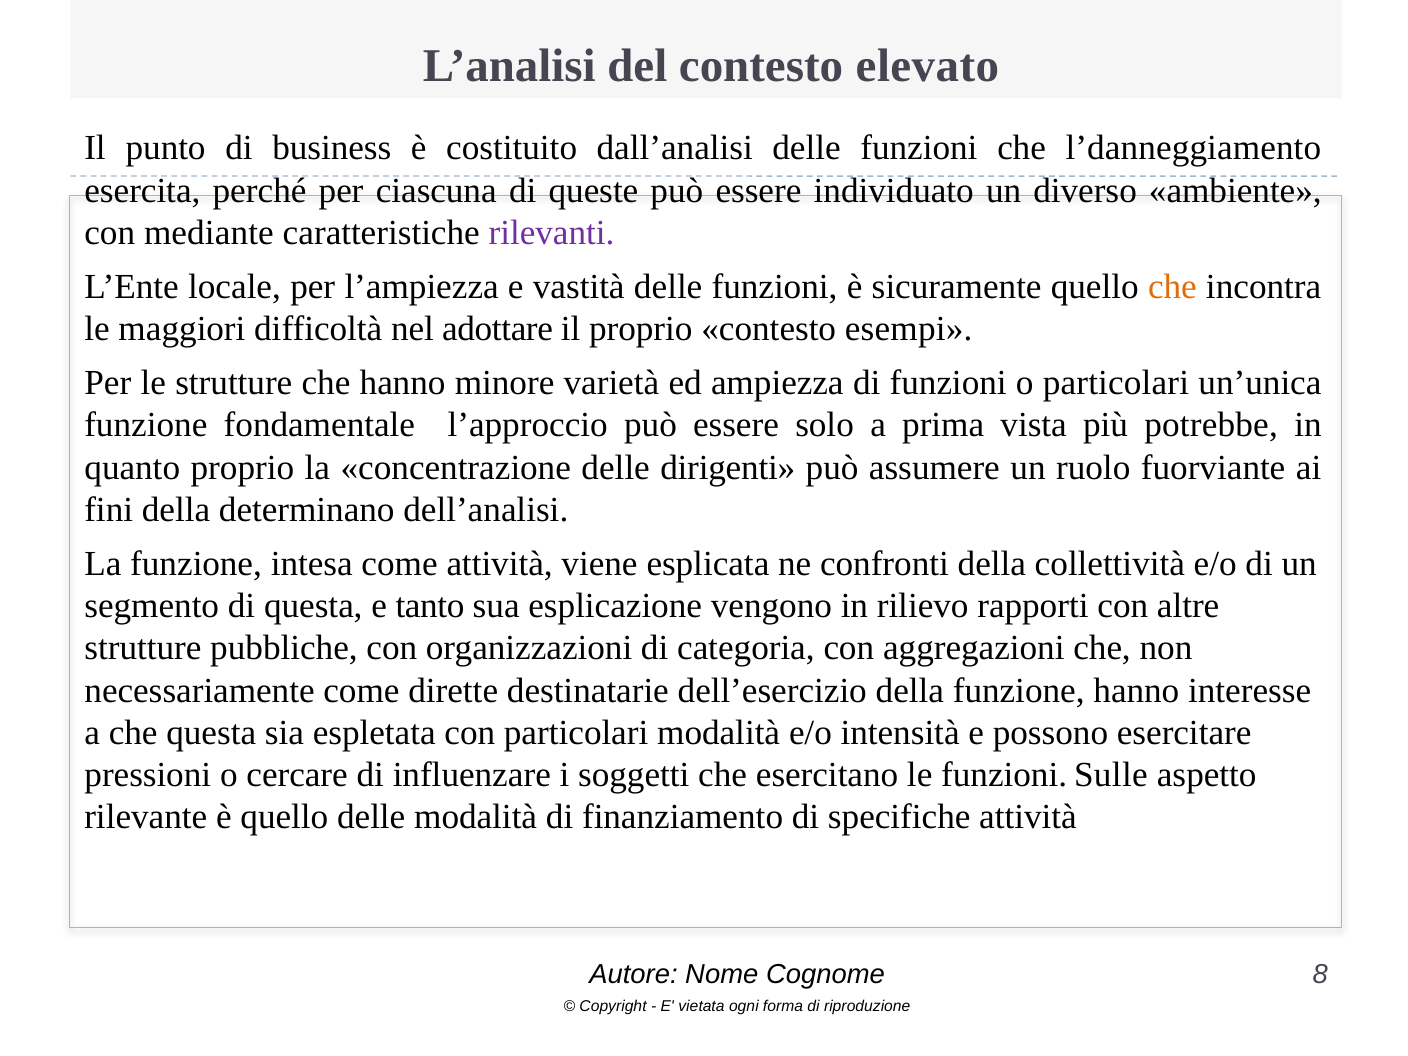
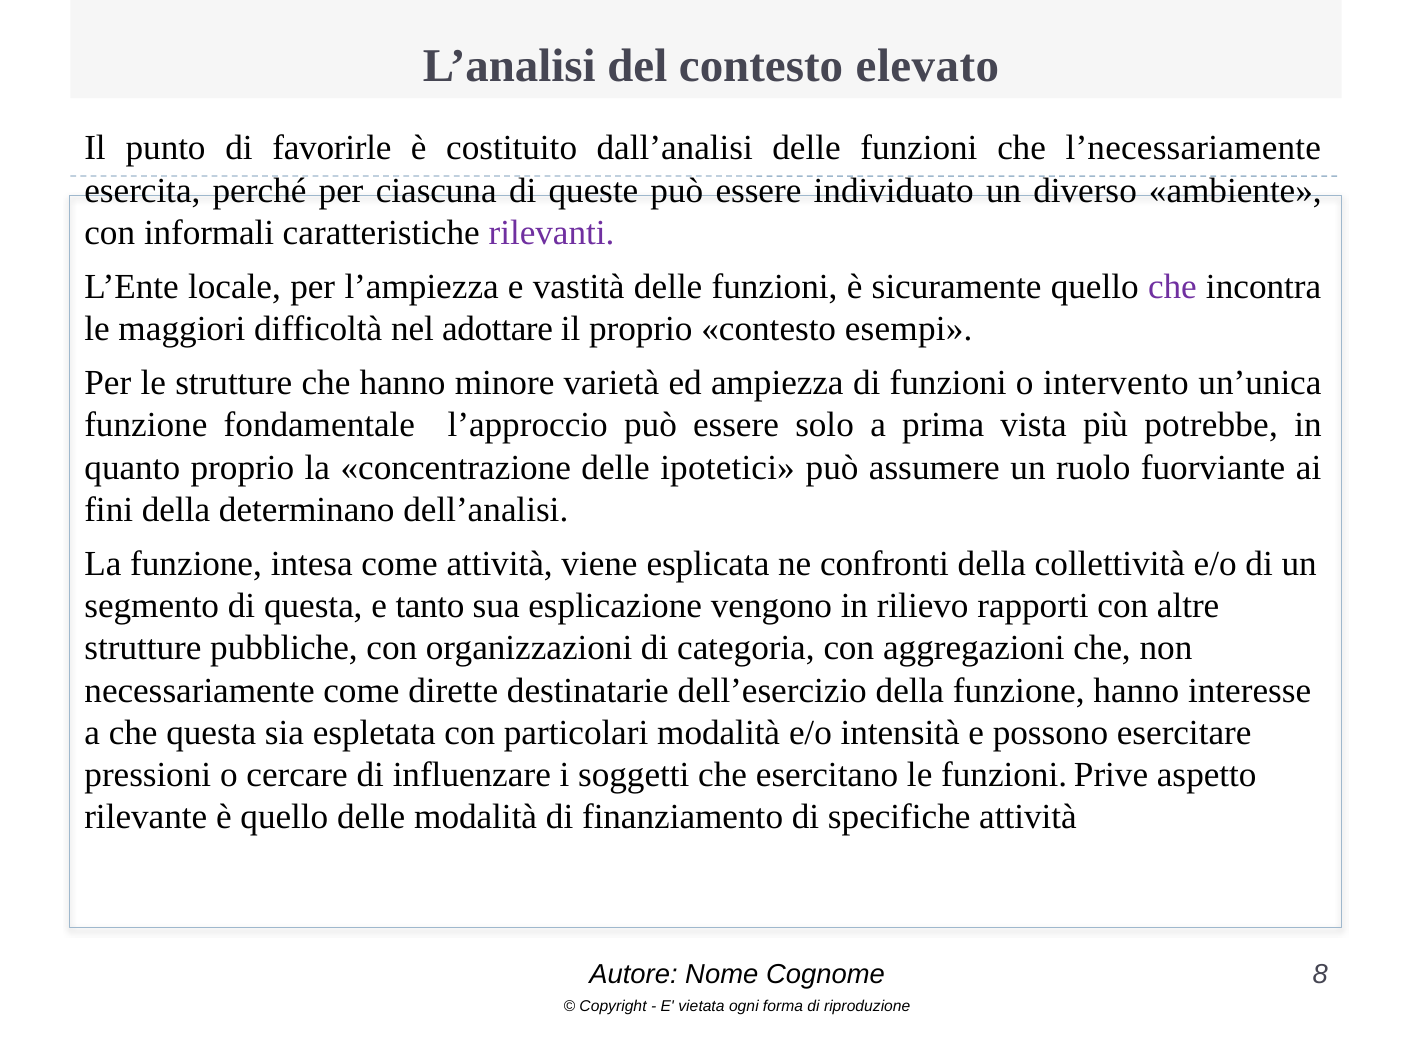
business: business -> favorirle (332, 148)
l’danneggiamento: l’danneggiamento -> l’necessariamente (1193, 148)
mediante: mediante -> informali (209, 233)
che colour: orange -> purple (1172, 287)
o particolari: particolari -> intervento (1116, 383)
dirigenti: dirigenti -> ipotetici (728, 468)
Sulle: Sulle -> Prive (1111, 775)
